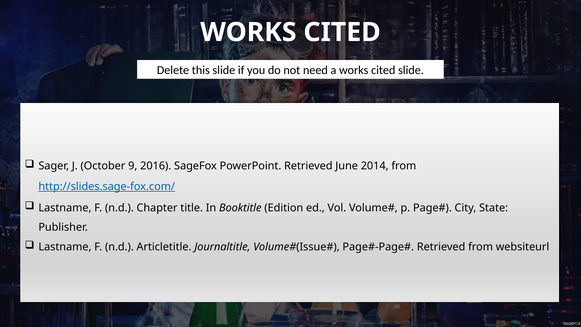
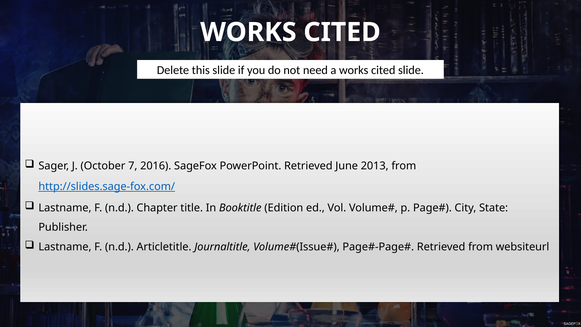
9: 9 -> 7 (133, 166)
2014: 2014 -> 2013 (375, 166)
